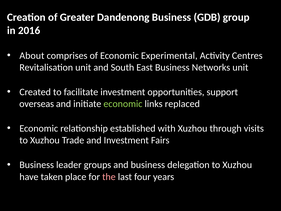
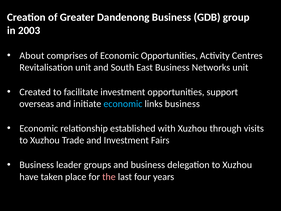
2016: 2016 -> 2003 (29, 30)
Economic Experimental: Experimental -> Opportunities (169, 56)
economic colour: light green -> light blue (123, 104)
links replaced: replaced -> business (182, 104)
